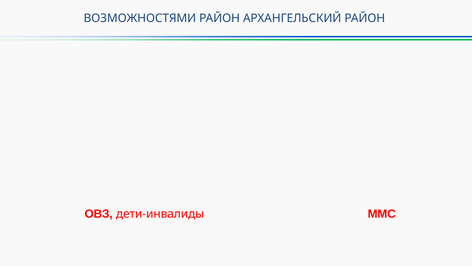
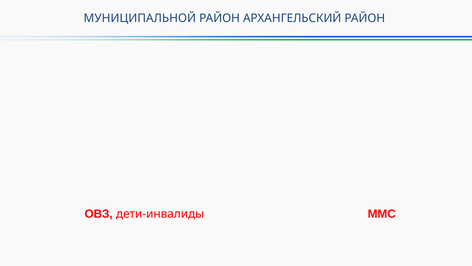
ВОЗМОЖНОСТЯМИ: ВОЗМОЖНОСТЯМИ -> МУНИЦИПАЛЬНОЙ (140, 18)
